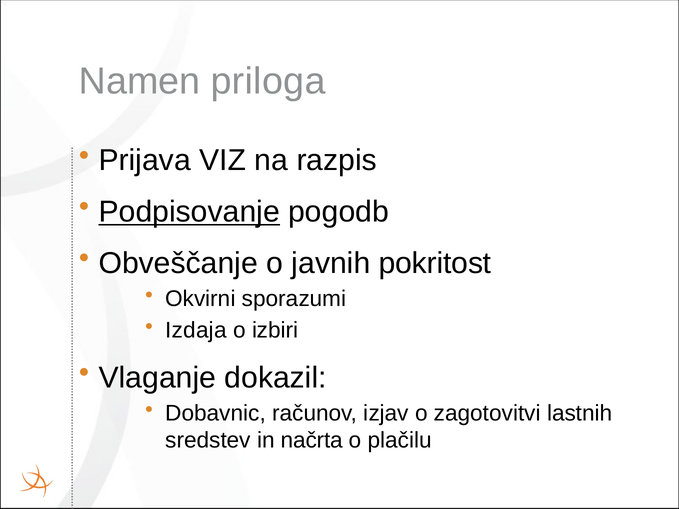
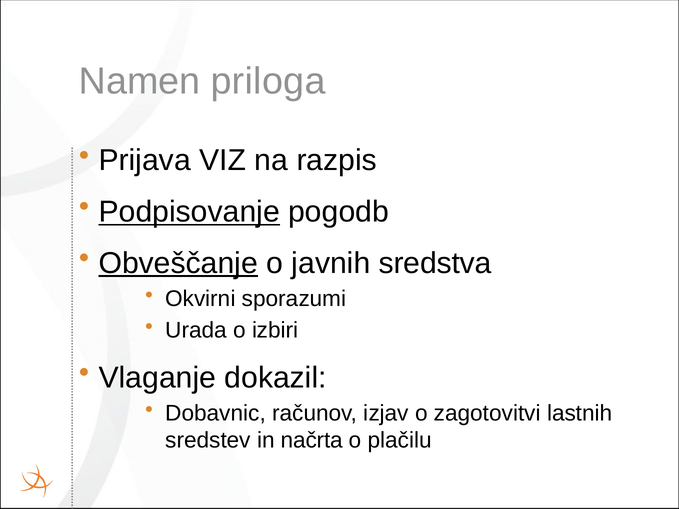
Obveščanje underline: none -> present (178, 263)
pokritost: pokritost -> sredstva (435, 263)
Izdaja: Izdaja -> Urada (196, 331)
